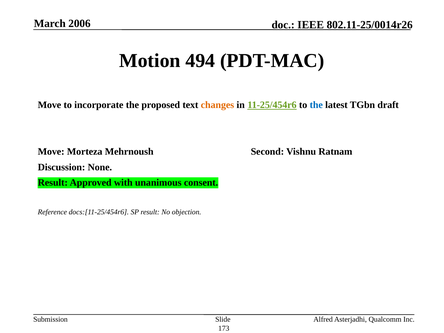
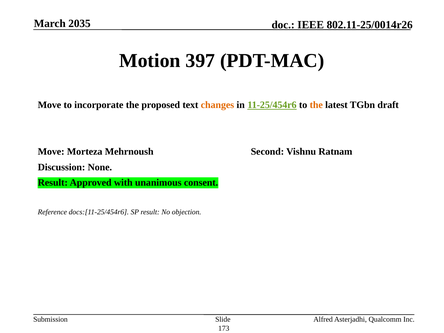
2006: 2006 -> 2035 (79, 24)
494: 494 -> 397 (200, 61)
the colour: blue -> orange (316, 105)
